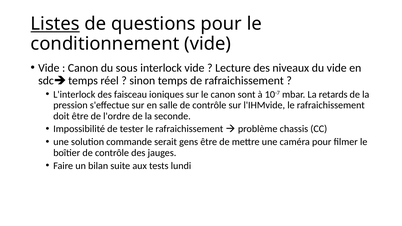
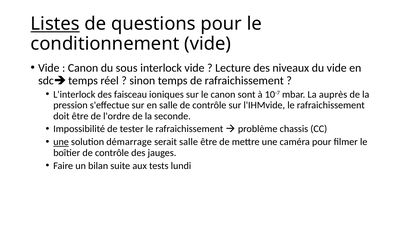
retards: retards -> auprès (333, 94)
une underline: none -> present (61, 142)
commande: commande -> démarrage (129, 142)
serait gens: gens -> salle (189, 142)
